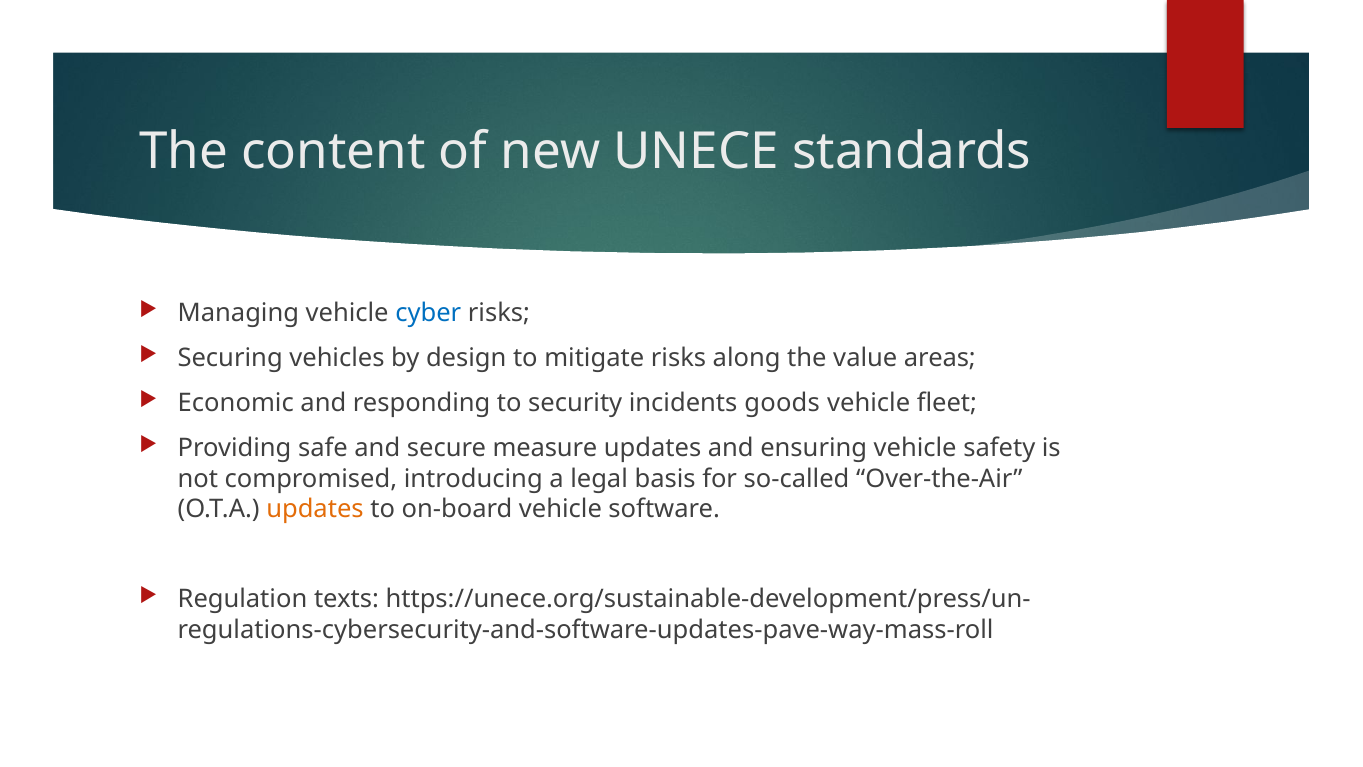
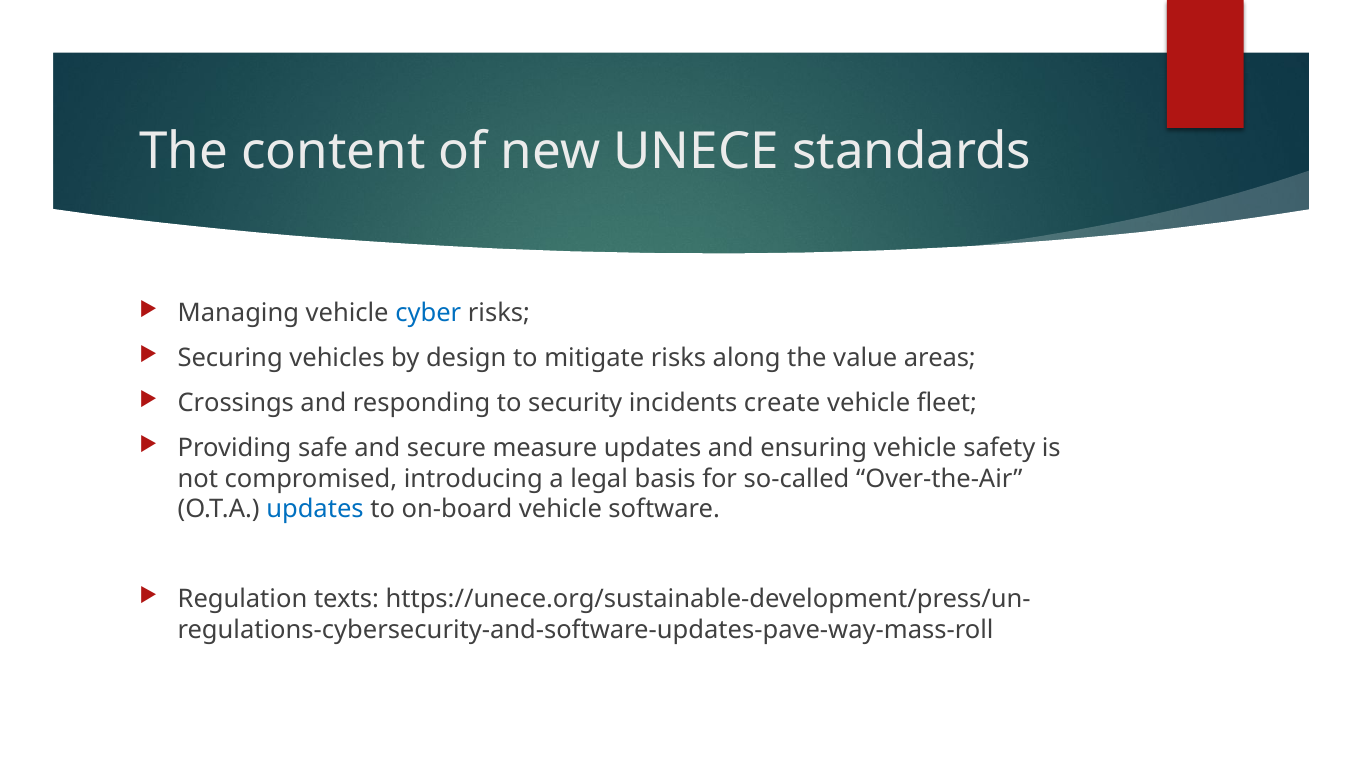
Economic: Economic -> Crossings (236, 403)
goods: goods -> create (782, 403)
updates colour: orange -> blue (315, 509)
